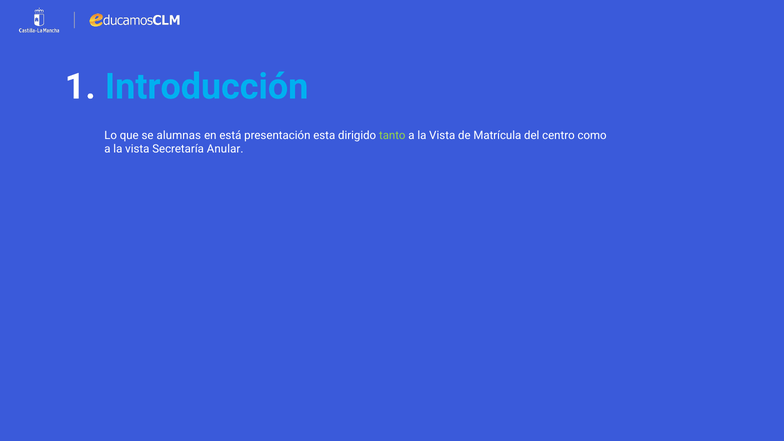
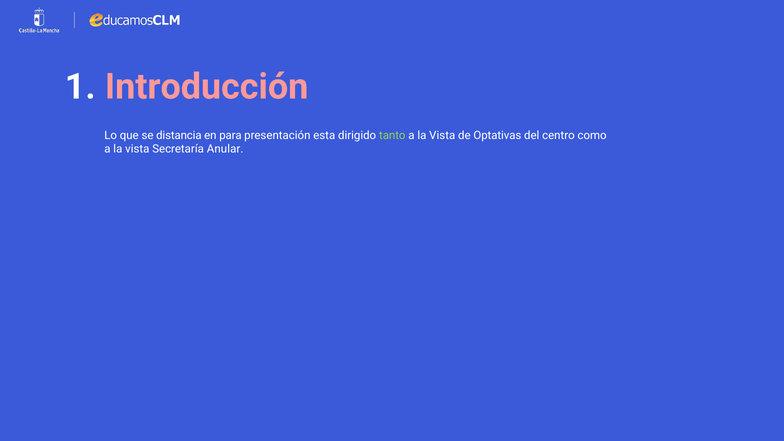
Introducción colour: light blue -> pink (206, 87)
alumnas: alumnas -> distancia (179, 135)
está: está -> para (230, 135)
Matrícula: Matrícula -> Optativas (497, 135)
